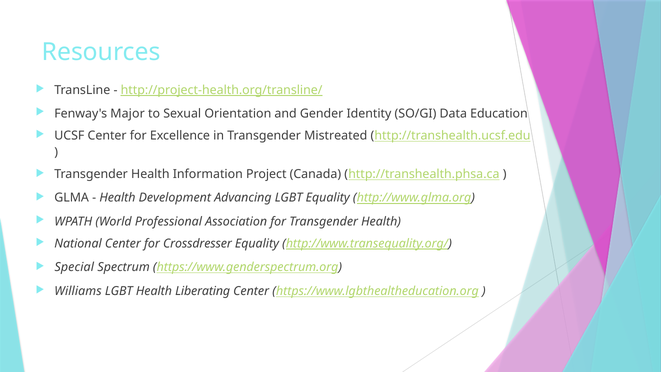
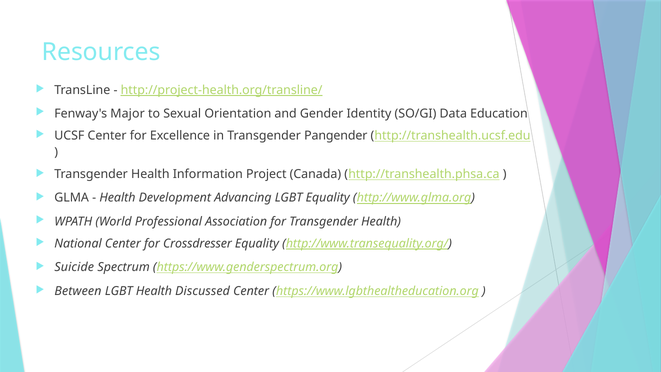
Mistreated: Mistreated -> Pangender (336, 135)
Special: Special -> Suicide (74, 267)
Williams: Williams -> Between (78, 291)
Liberating: Liberating -> Discussed (203, 291)
